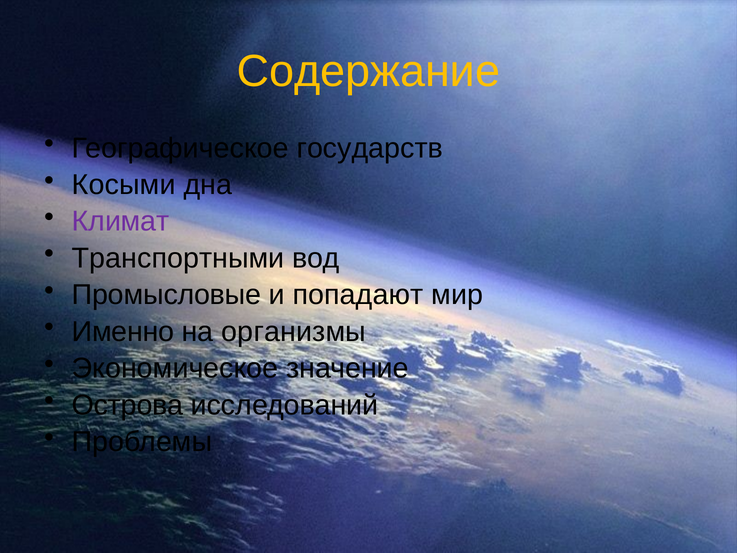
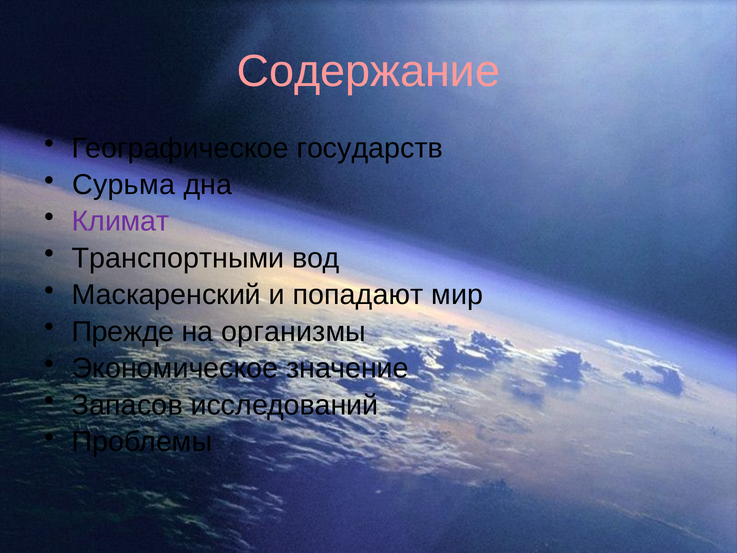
Содержание colour: yellow -> pink (368, 71)
Косыми: Косыми -> Сурьма (124, 185)
Промысловые: Промысловые -> Маскаренский (166, 295)
Именно: Именно -> Прежде (123, 332)
Острова: Острова -> Запасов (127, 405)
